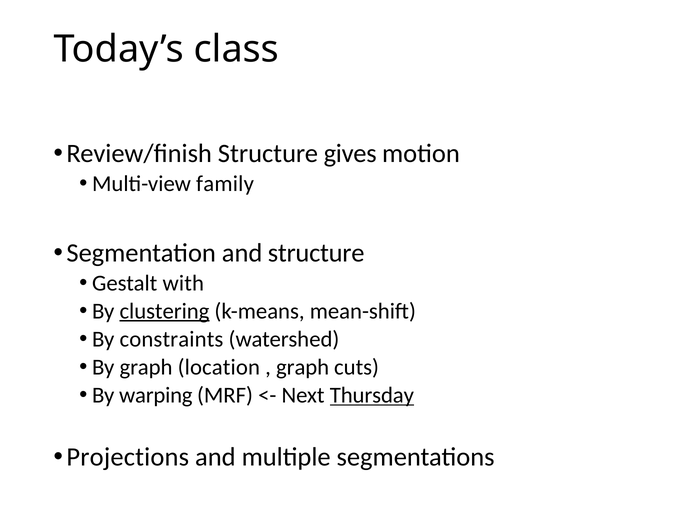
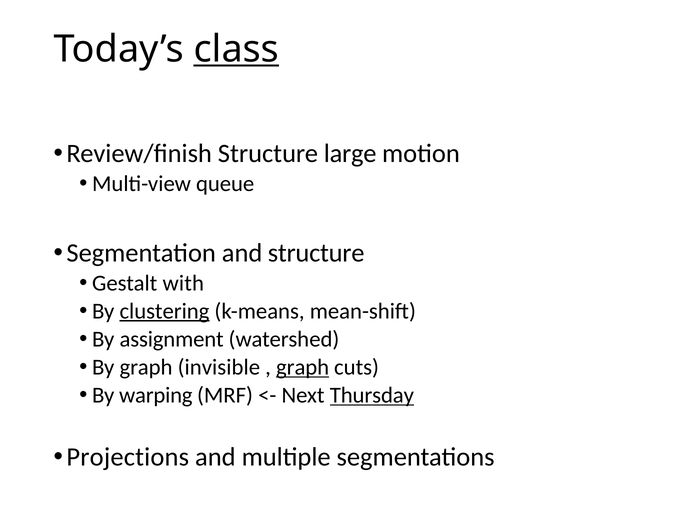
class underline: none -> present (236, 49)
gives: gives -> large (350, 154)
family: family -> queue (225, 184)
constraints: constraints -> assignment (172, 340)
location: location -> invisible (219, 368)
graph underline: none -> present (303, 368)
